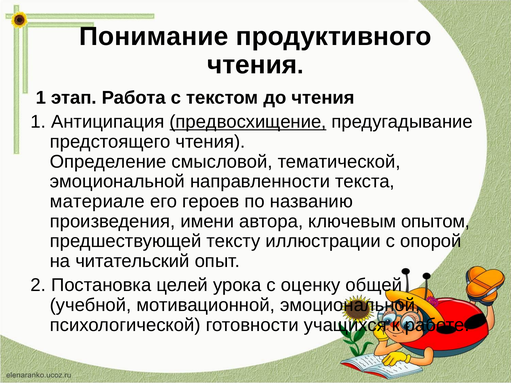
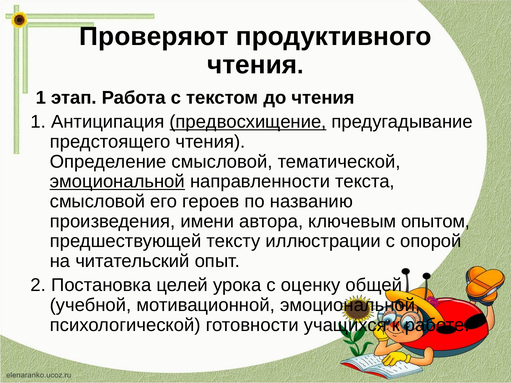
Понимание: Понимание -> Проверяют (154, 37)
эмоциональной underline: none -> present (117, 182)
материале: материале -> смысловой (97, 202)
